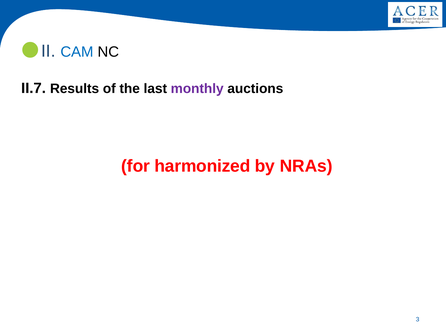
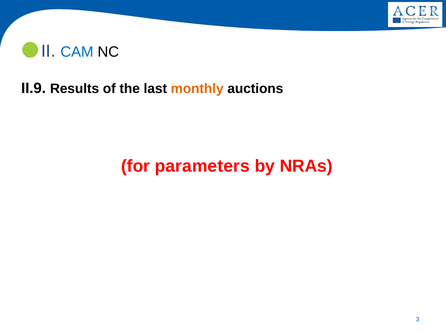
II.7: II.7 -> II.9 (34, 88)
monthly colour: purple -> orange (197, 89)
harmonized: harmonized -> parameters (202, 166)
